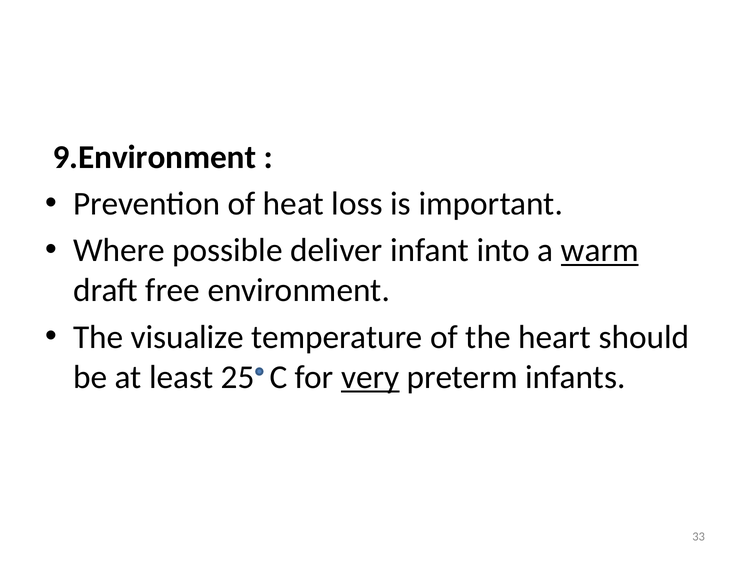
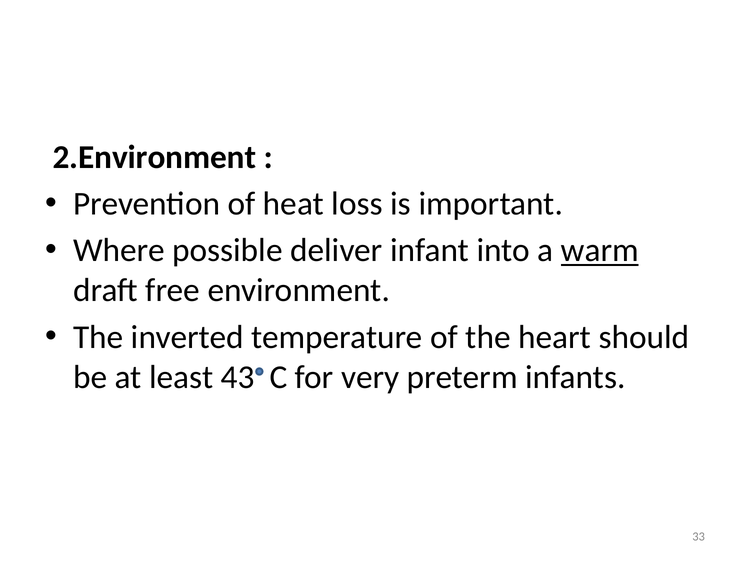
9.Environment: 9.Environment -> 2.Environment (154, 157)
visualize: visualize -> inverted (187, 337)
25: 25 -> 43 (238, 377)
very underline: present -> none (370, 377)
